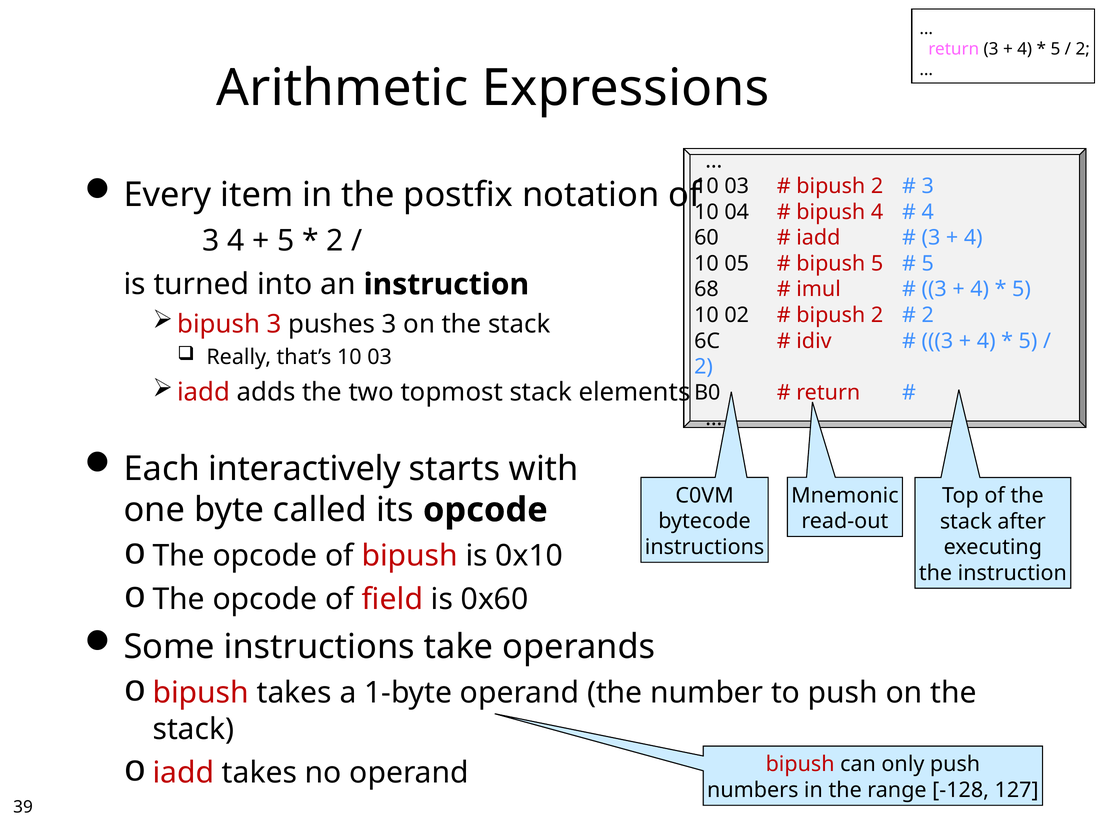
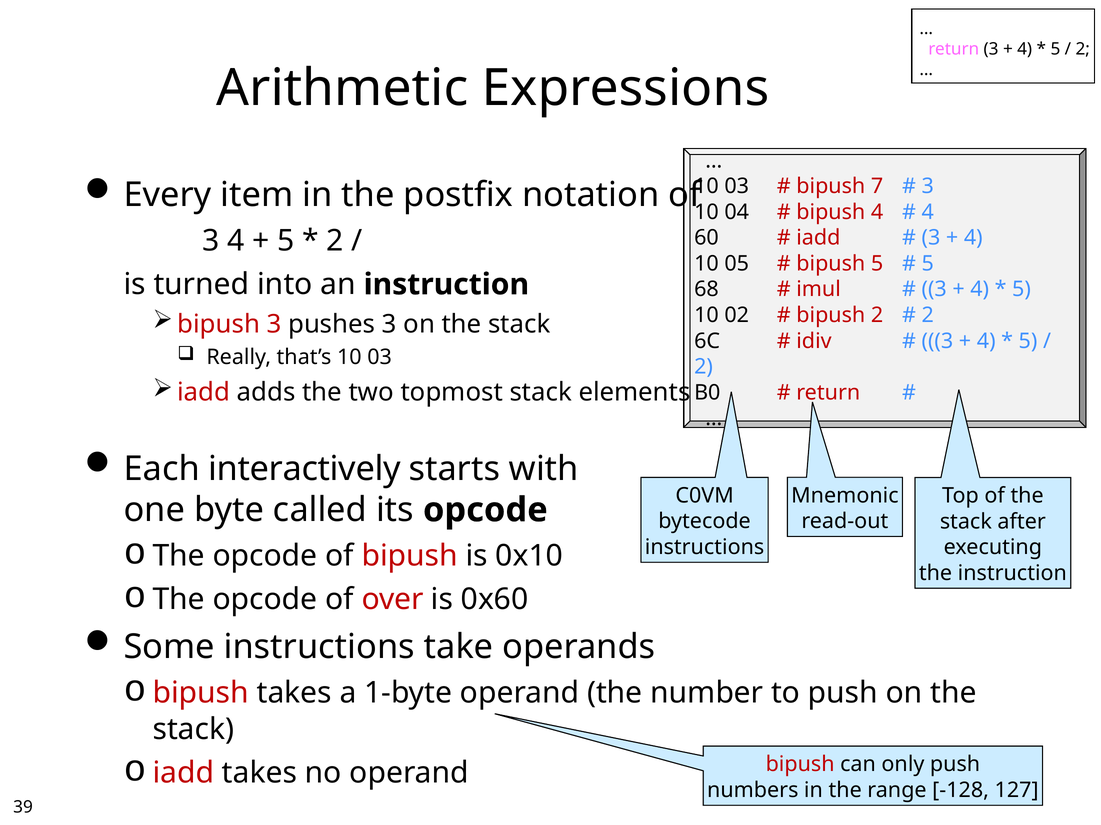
2: 2 -> 7 (877, 186)
field: field -> over (393, 600)
